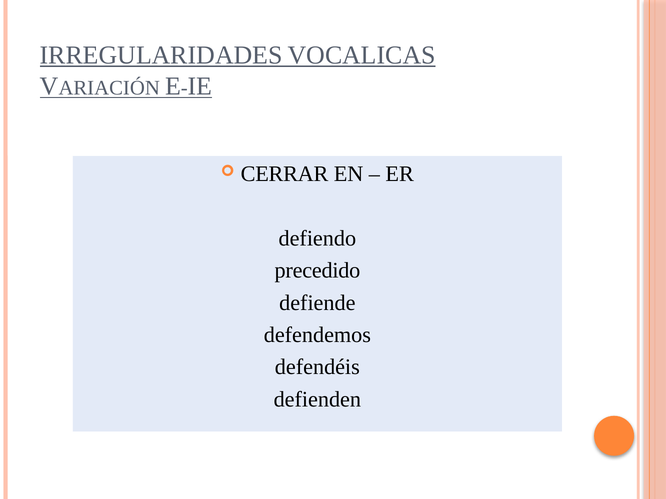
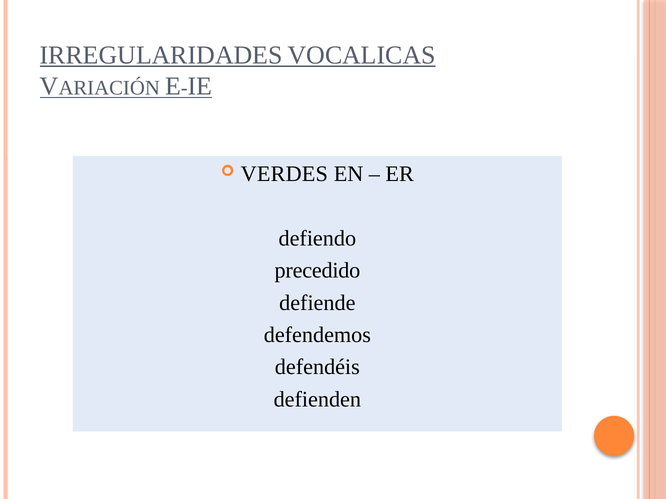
CERRAR: CERRAR -> VERDES (284, 174)
